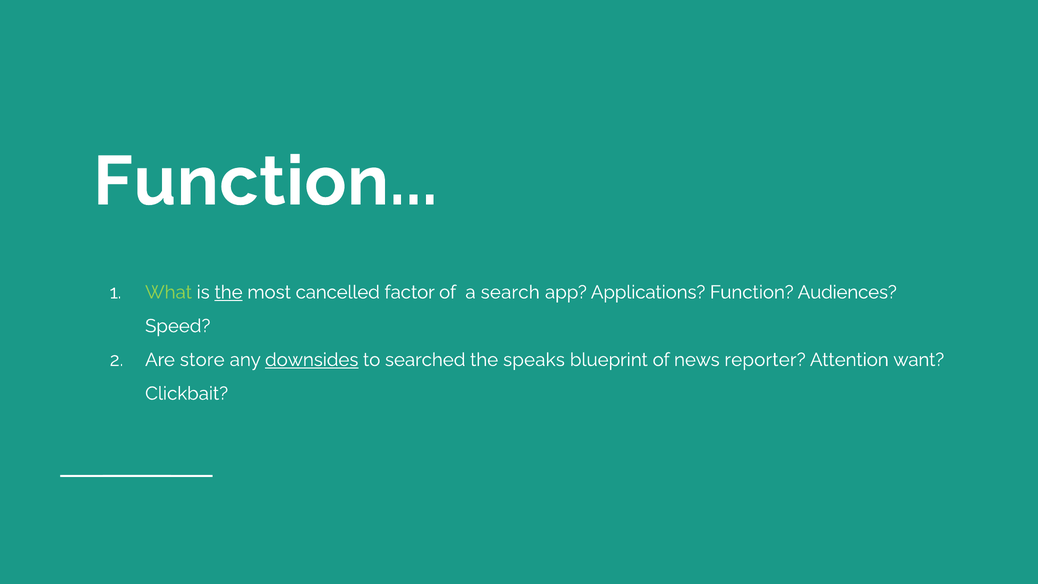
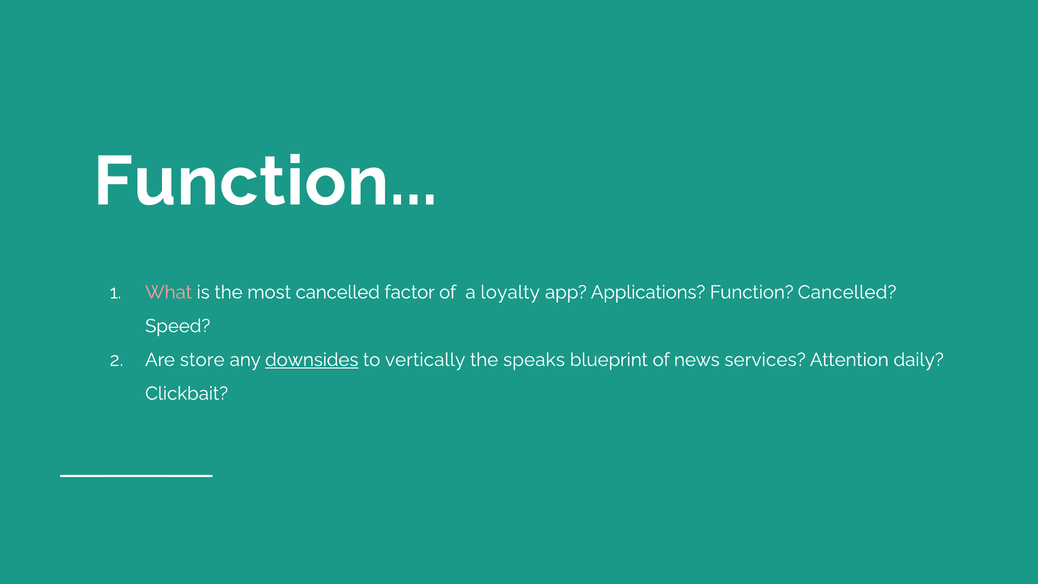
What colour: light green -> pink (169, 292)
the underline: present -> none (229, 292)
search: search -> loyalty (510, 292)
Function Audiences: Audiences -> Cancelled (847, 292)
searched: searched -> vertically (425, 360)
reporter: reporter -> services (765, 360)
want: want -> daily (919, 360)
